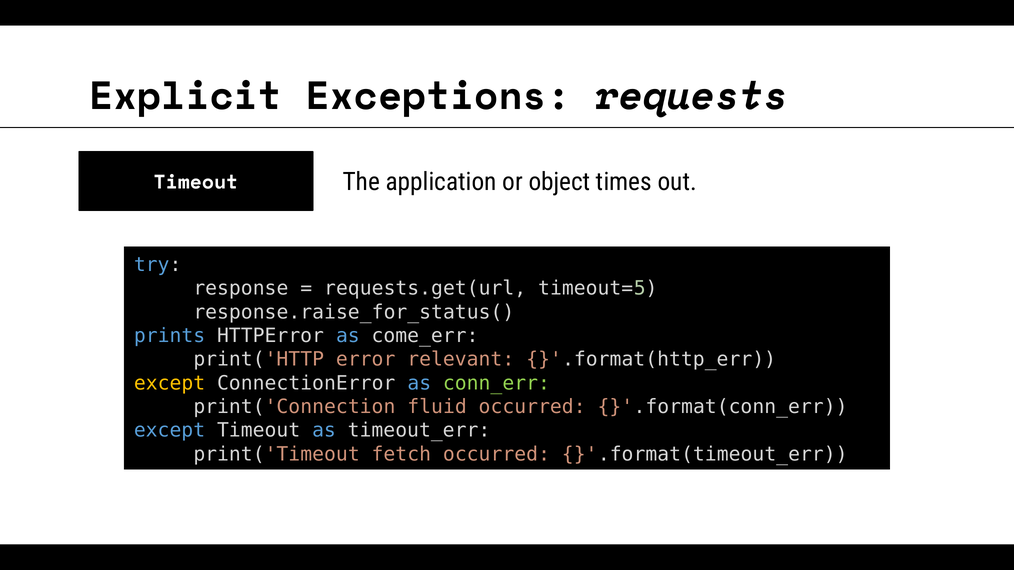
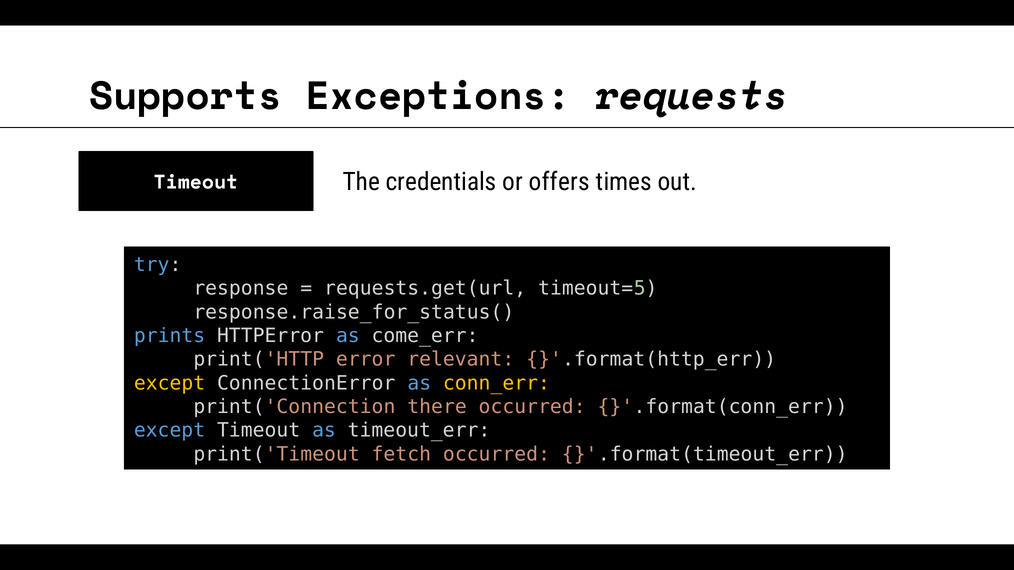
Explicit: Explicit -> Supports (186, 96)
application: application -> credentials (441, 182)
object: object -> offers (559, 182)
conn_err colour: light green -> yellow (496, 383)
fluid: fluid -> there (437, 407)
